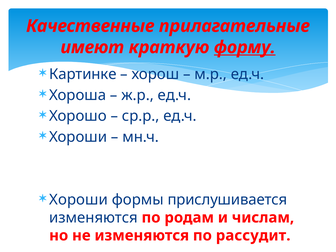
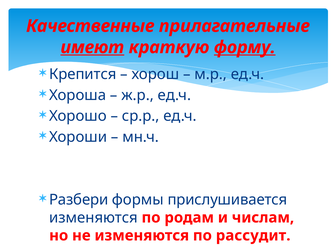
имеют underline: none -> present (92, 47)
Картинке: Картинке -> Крепится (83, 74)
Хороши: Хороши -> Разбери (79, 200)
